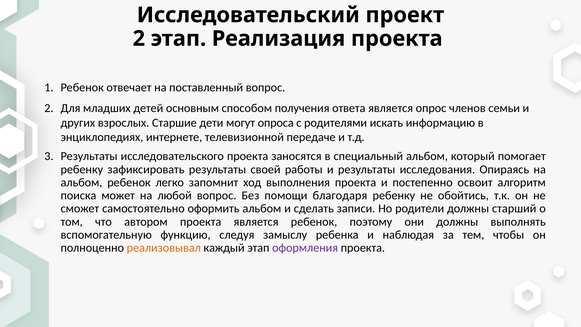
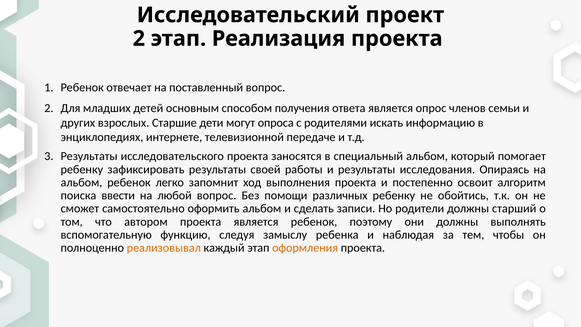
может: может -> ввести (118, 195)
благодаря: благодаря -> различных (340, 195)
оформления colour: purple -> orange (305, 248)
